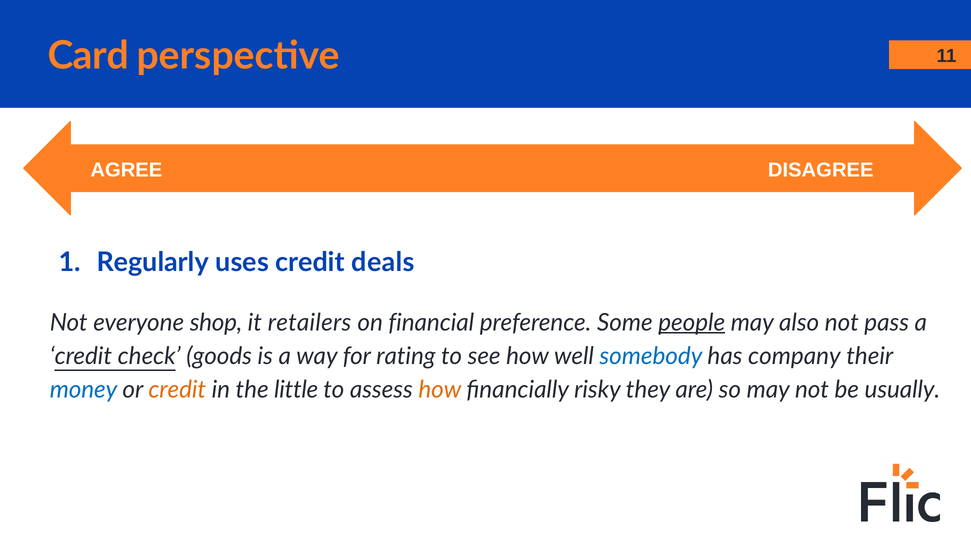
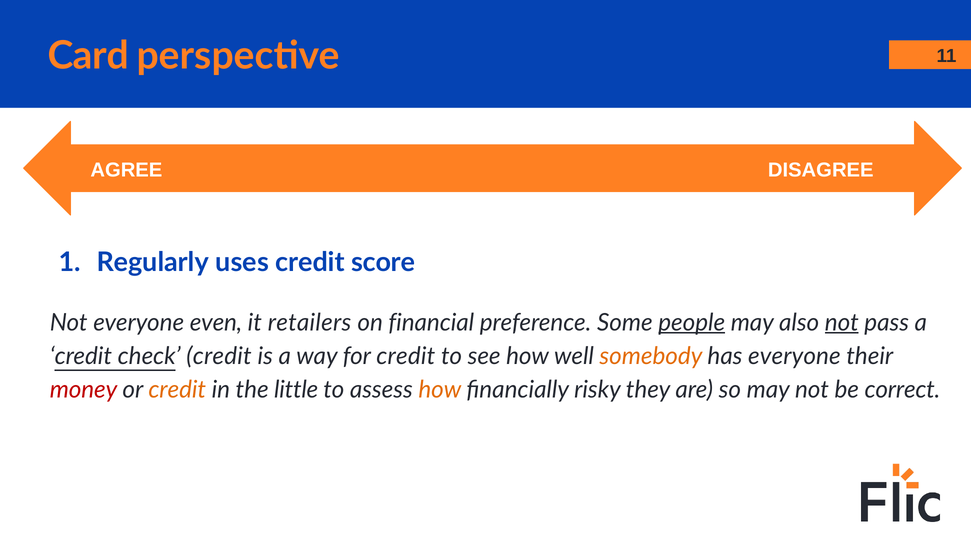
deals: deals -> score (383, 262)
shop: shop -> even (216, 323)
not underline: none -> present (842, 323)
check goods: goods -> credit (219, 356)
for rating: rating -> credit (406, 356)
somebody colour: blue -> orange (651, 356)
has company: company -> everyone (794, 356)
money colour: blue -> red (84, 390)
usually: usually -> correct (902, 390)
